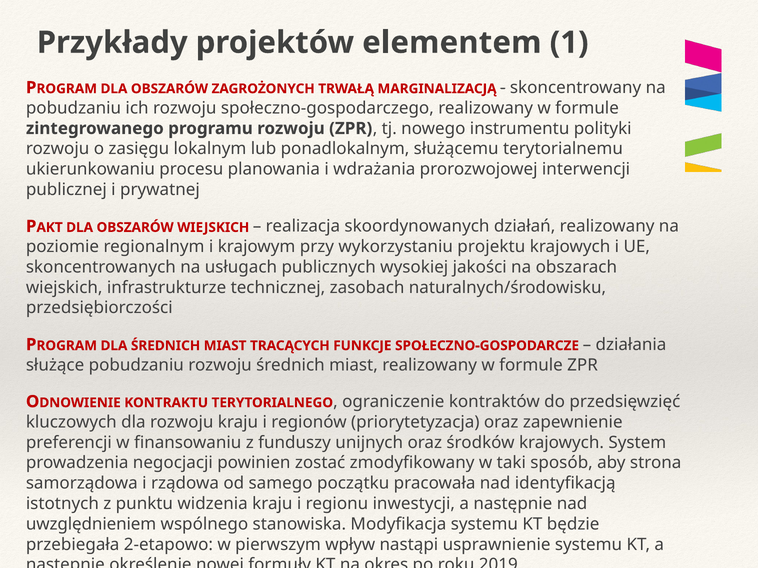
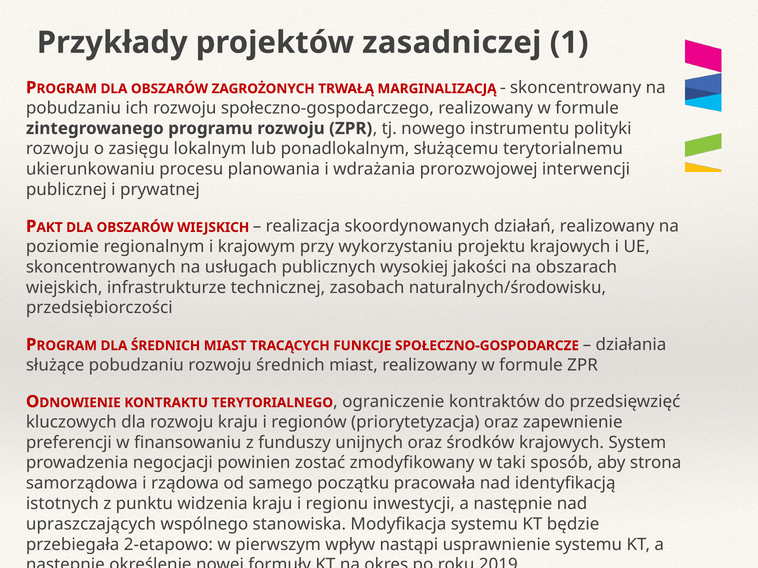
elementem: elementem -> zasadniczej (452, 43)
uwzględnieniem: uwzględnieniem -> upraszczających (91, 524)
